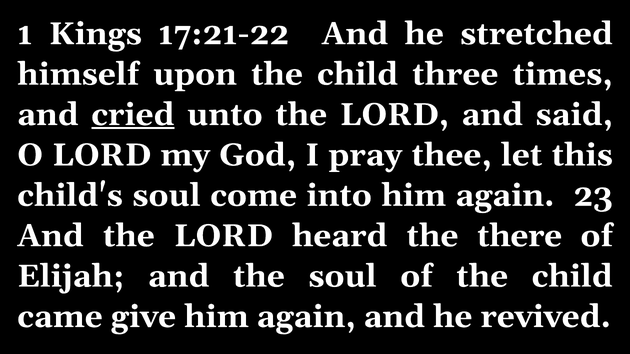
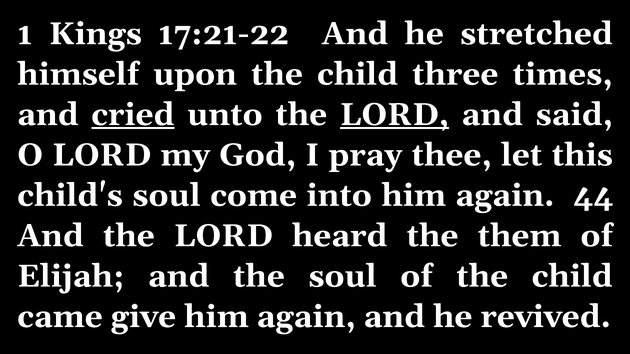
LORD underline: none -> present (394, 115)
23: 23 -> 44 (593, 196)
there: there -> them (519, 236)
